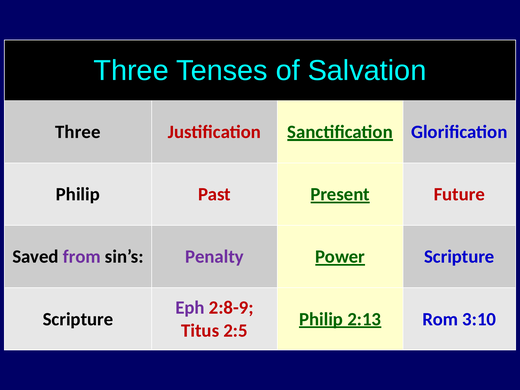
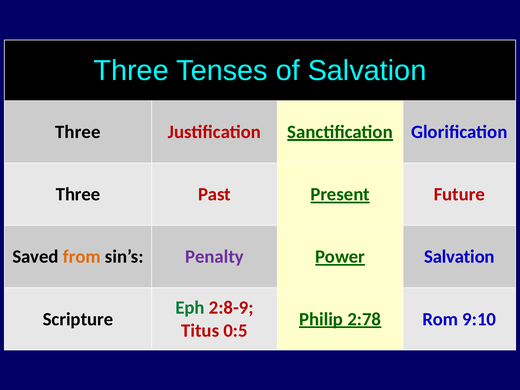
Philip: Philip -> Three (78, 194)
from colour: purple -> orange (82, 257)
Power Scripture: Scripture -> Salvation (459, 257)
Eph colour: purple -> green (190, 308)
2:13: 2:13 -> 2:78 (364, 319)
3:10: 3:10 -> 9:10 (479, 319)
2:5: 2:5 -> 0:5 (236, 331)
